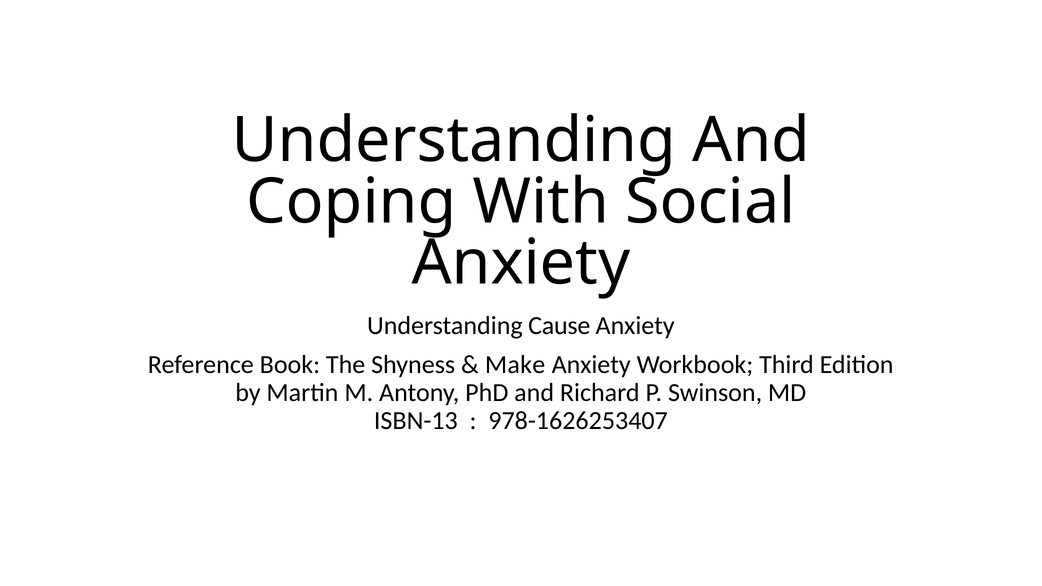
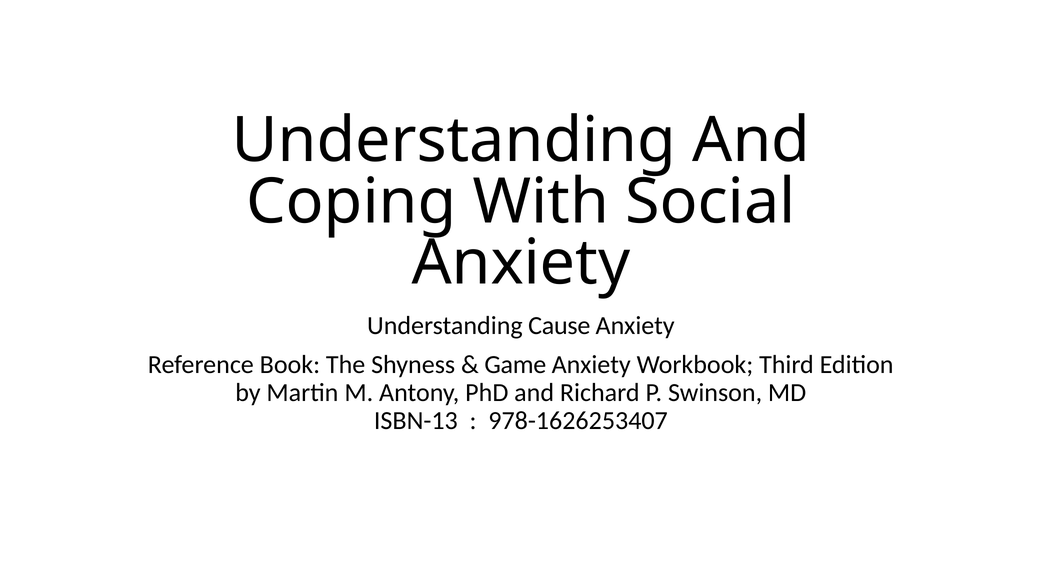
Make: Make -> Game (515, 365)
